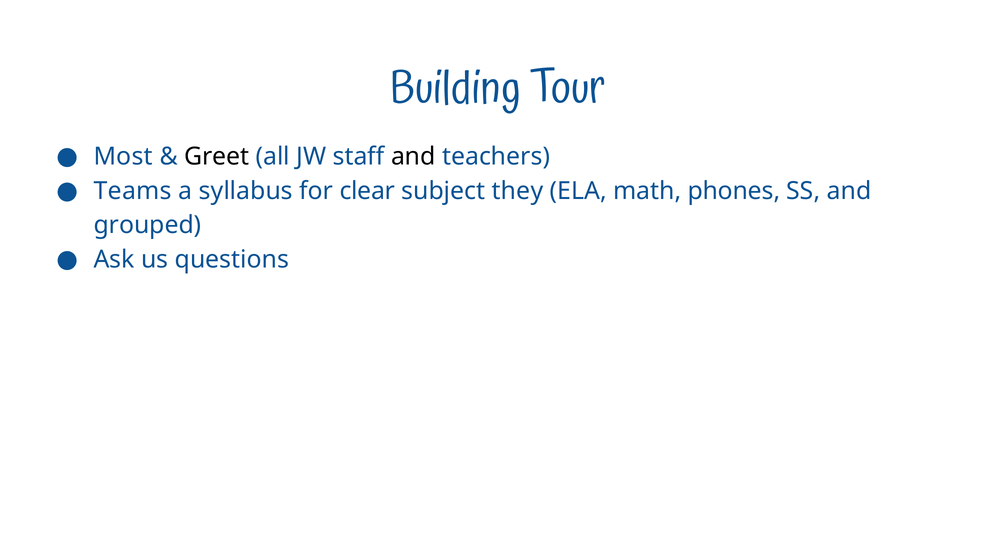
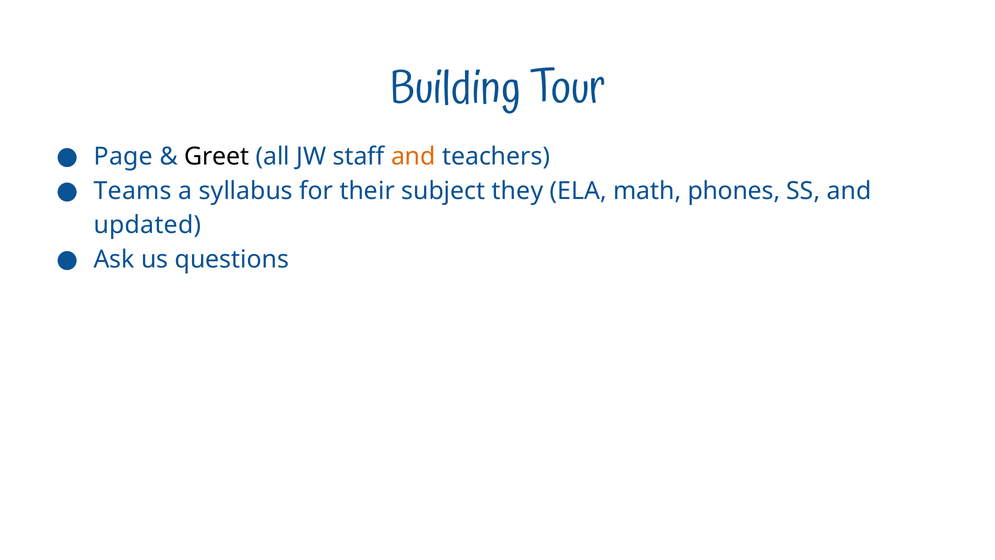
Most: Most -> Page (123, 156)
and colour: black -> orange (413, 156)
clear: clear -> their (367, 191)
grouped: grouped -> updated (147, 225)
